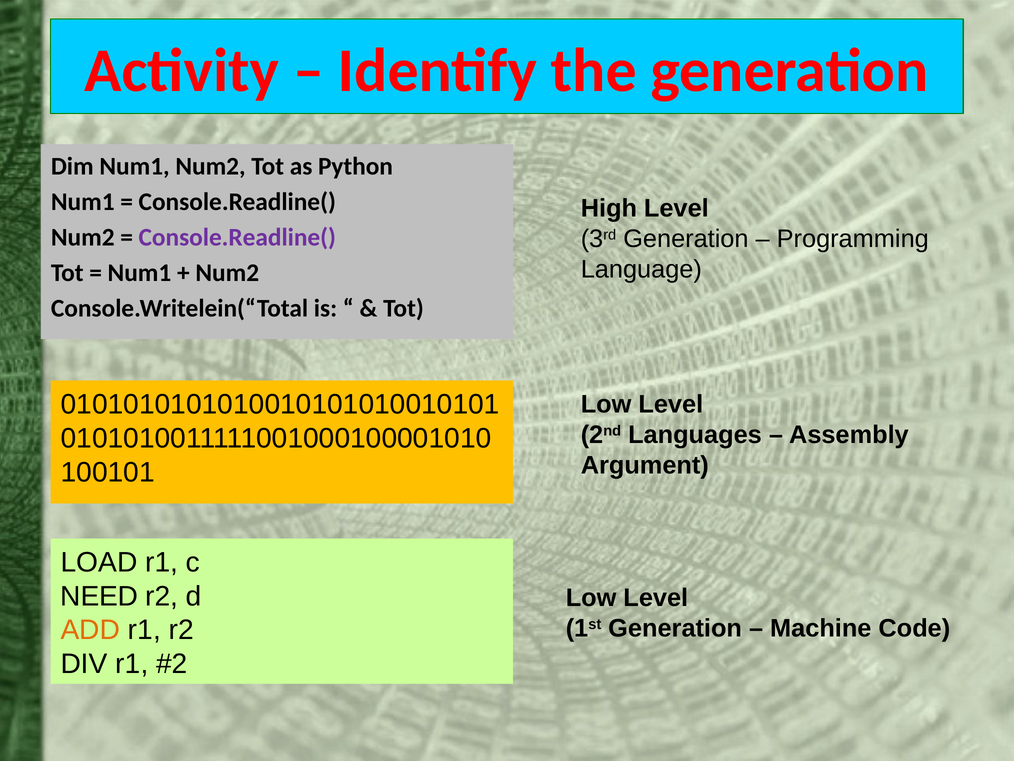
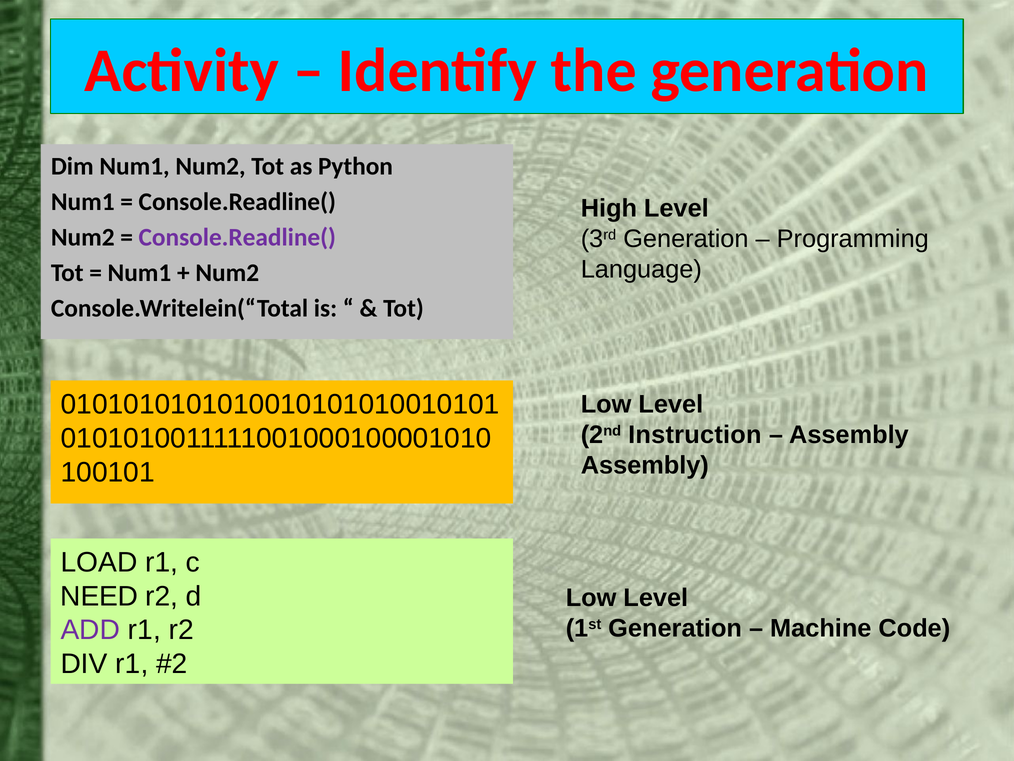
Languages: Languages -> Instruction (695, 435)
Argument: Argument -> Assembly (645, 465)
ADD colour: orange -> purple (90, 630)
